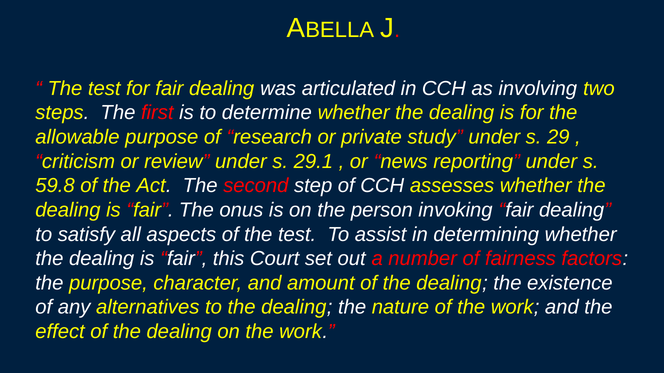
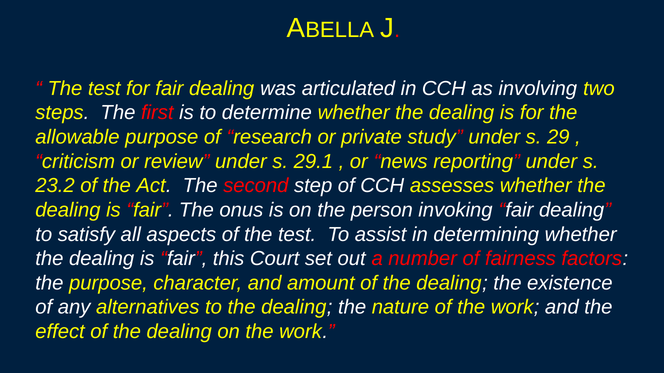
59.8: 59.8 -> 23.2 (55, 186)
